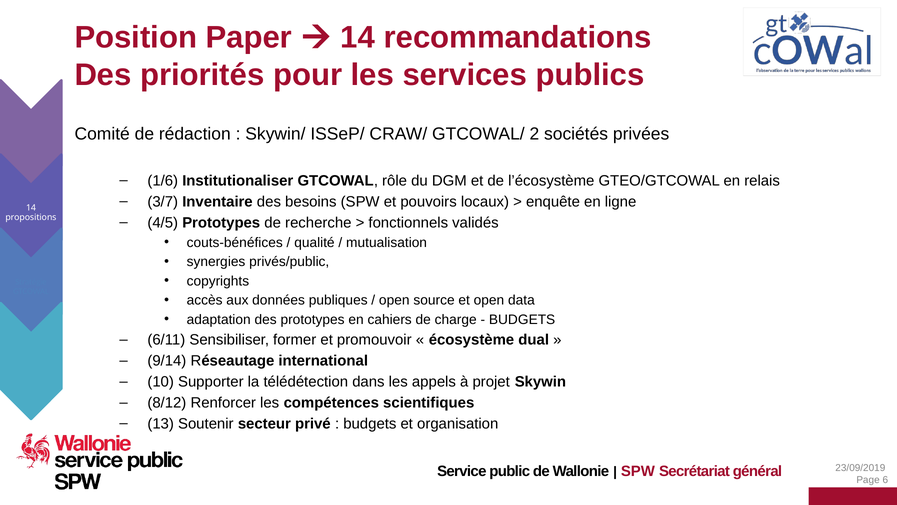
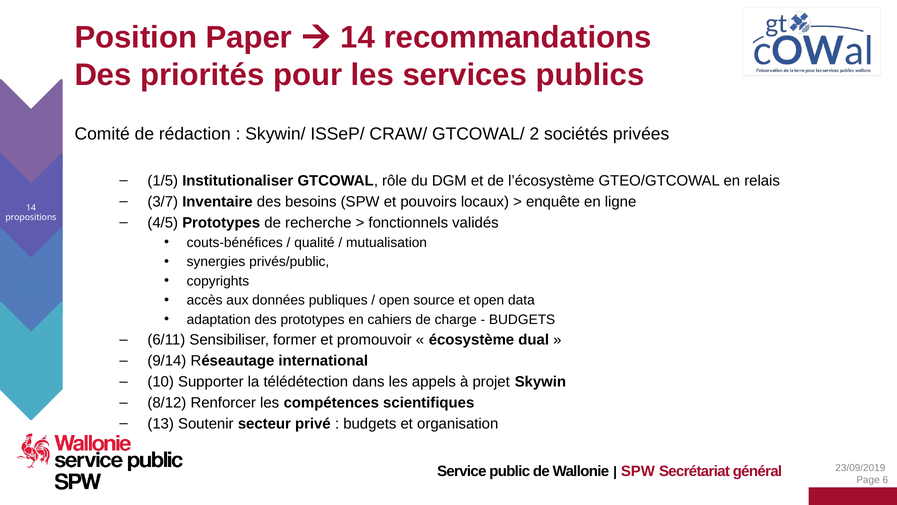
1/6: 1/6 -> 1/5 (163, 181)
